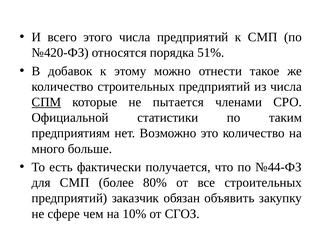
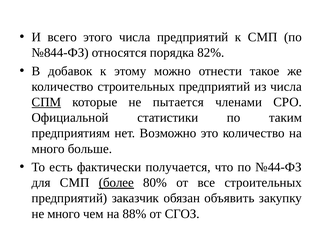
№420-ФЗ: №420-ФЗ -> №844-ФЗ (60, 53)
51%: 51% -> 82% (211, 53)
более underline: none -> present (116, 182)
не сфере: сфере -> много (64, 214)
10%: 10% -> 88% (134, 214)
